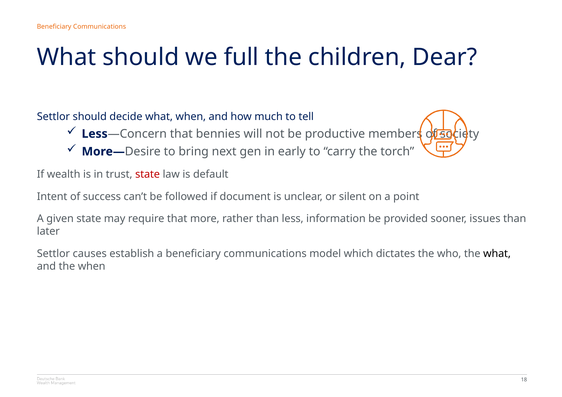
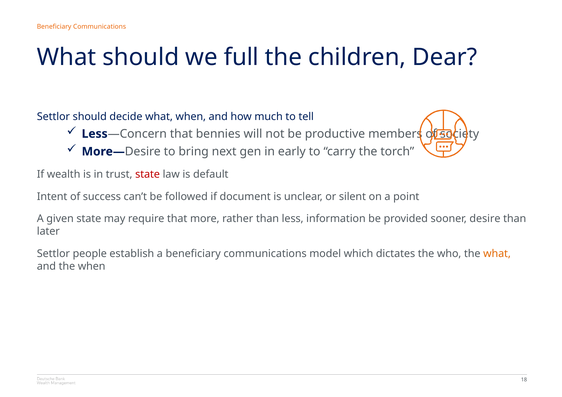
sooner issues: issues -> desire (485, 219)
causes: causes -> people (90, 254)
what colour: black -> orange (497, 254)
